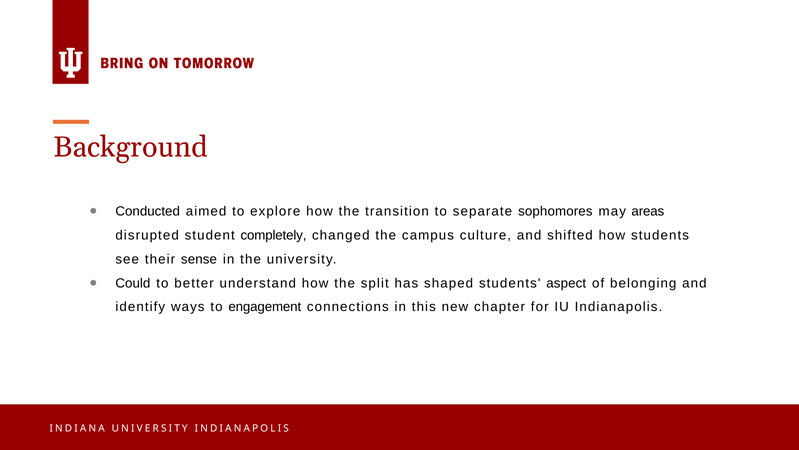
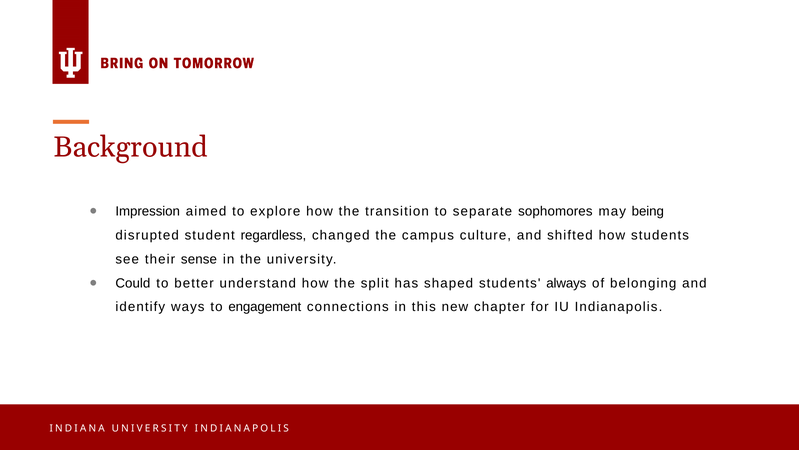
Conducted: Conducted -> Impression (148, 211)
areas: areas -> being (648, 211)
completely: completely -> regardless (273, 235)
aspect: aspect -> always (566, 283)
